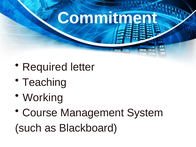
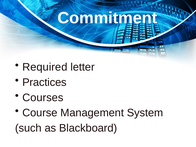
Teaching: Teaching -> Practices (44, 82)
Working: Working -> Courses (43, 98)
